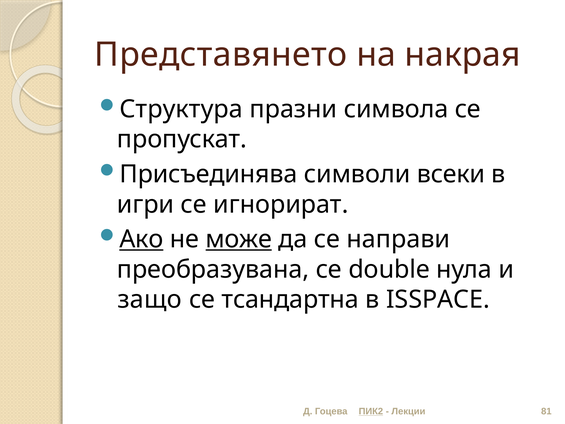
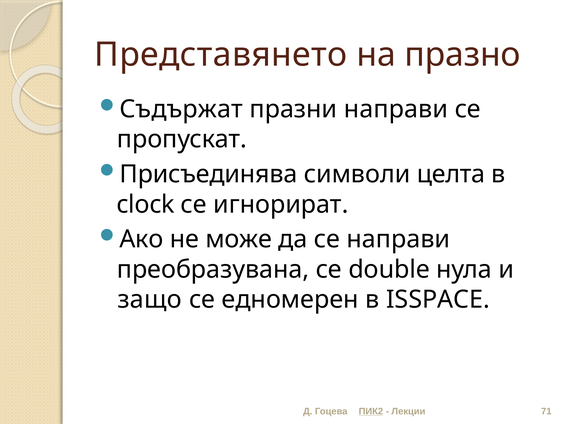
накрая: накрая -> празно (463, 55)
Структура: Структура -> Съдържат (181, 109)
празни символа: символа -> направи (396, 109)
всеки: всеки -> целта (451, 174)
игри: игри -> clock (146, 204)
Ако underline: present -> none (141, 239)
може underline: present -> none (239, 239)
тсандартна: тсандартна -> едномерен (290, 299)
81: 81 -> 71 (546, 411)
